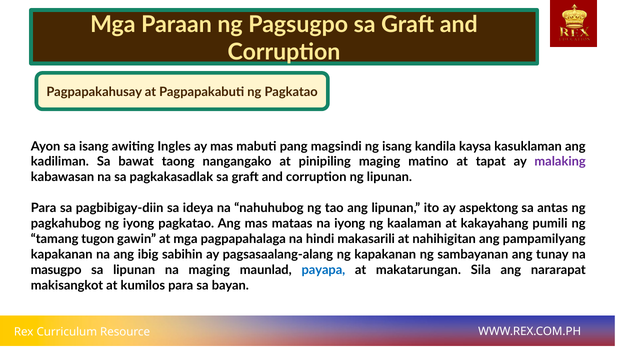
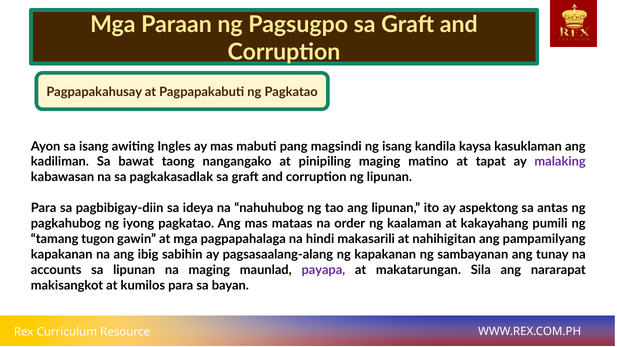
na iyong: iyong -> order (350, 224)
masugpo: masugpo -> accounts (56, 270)
payapa colour: blue -> purple (323, 270)
